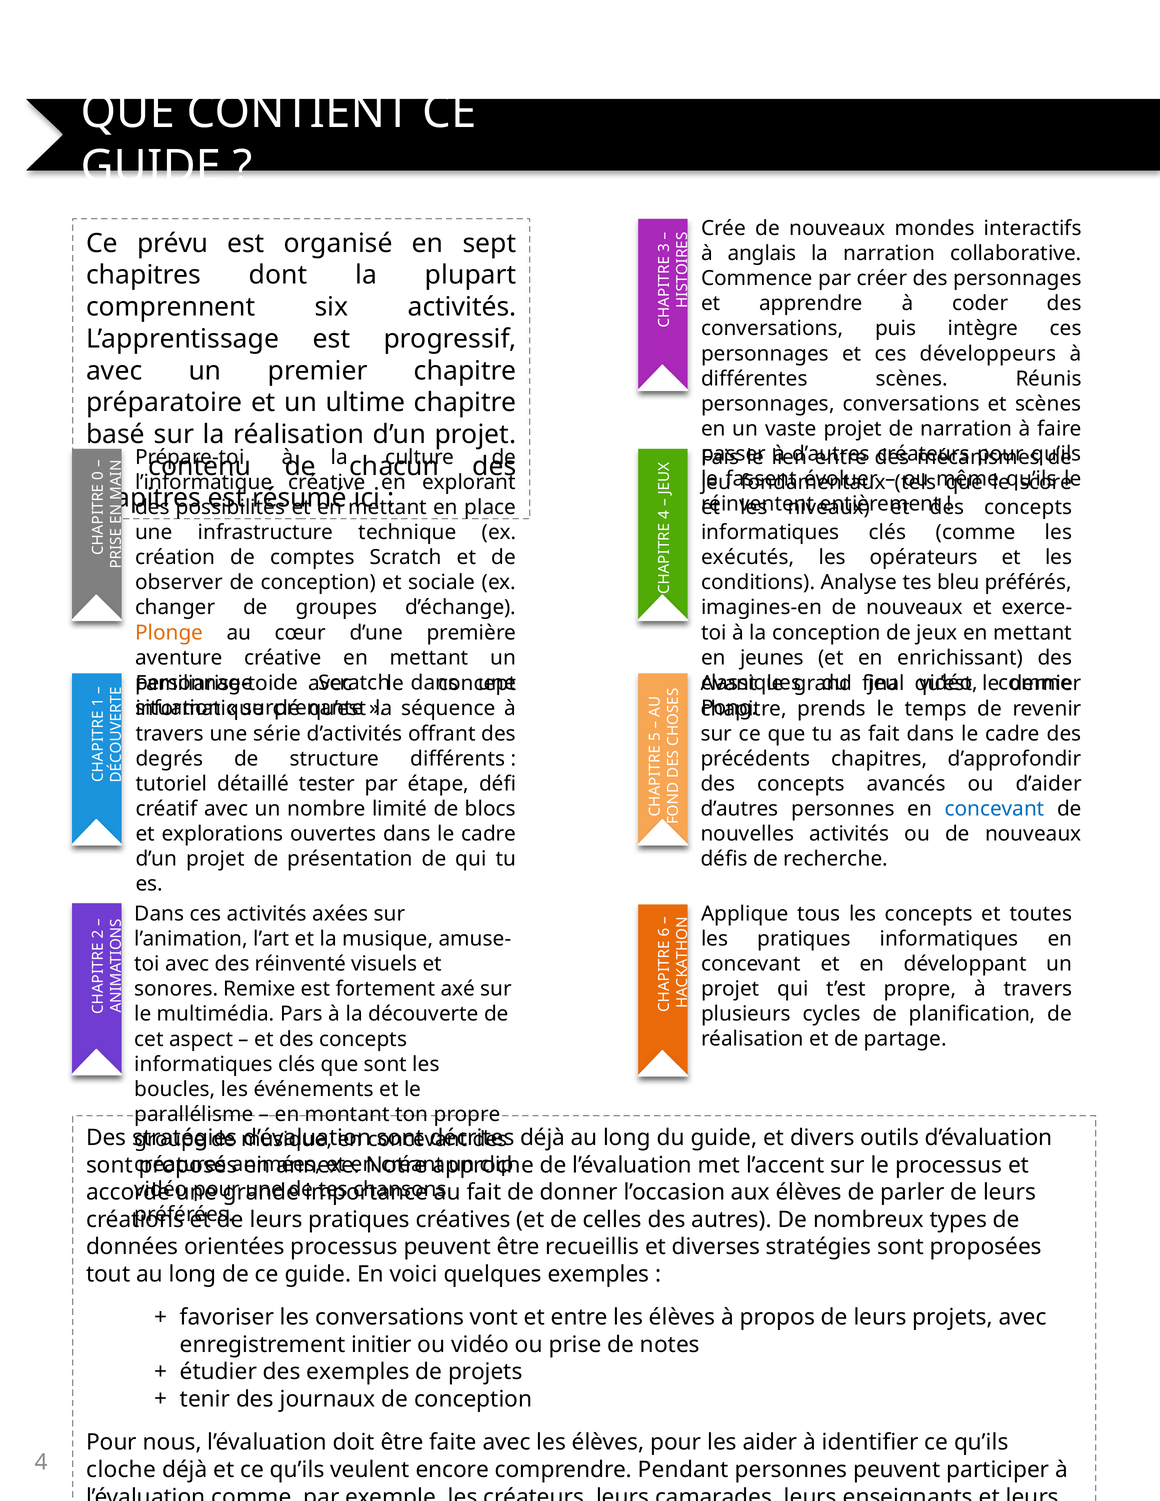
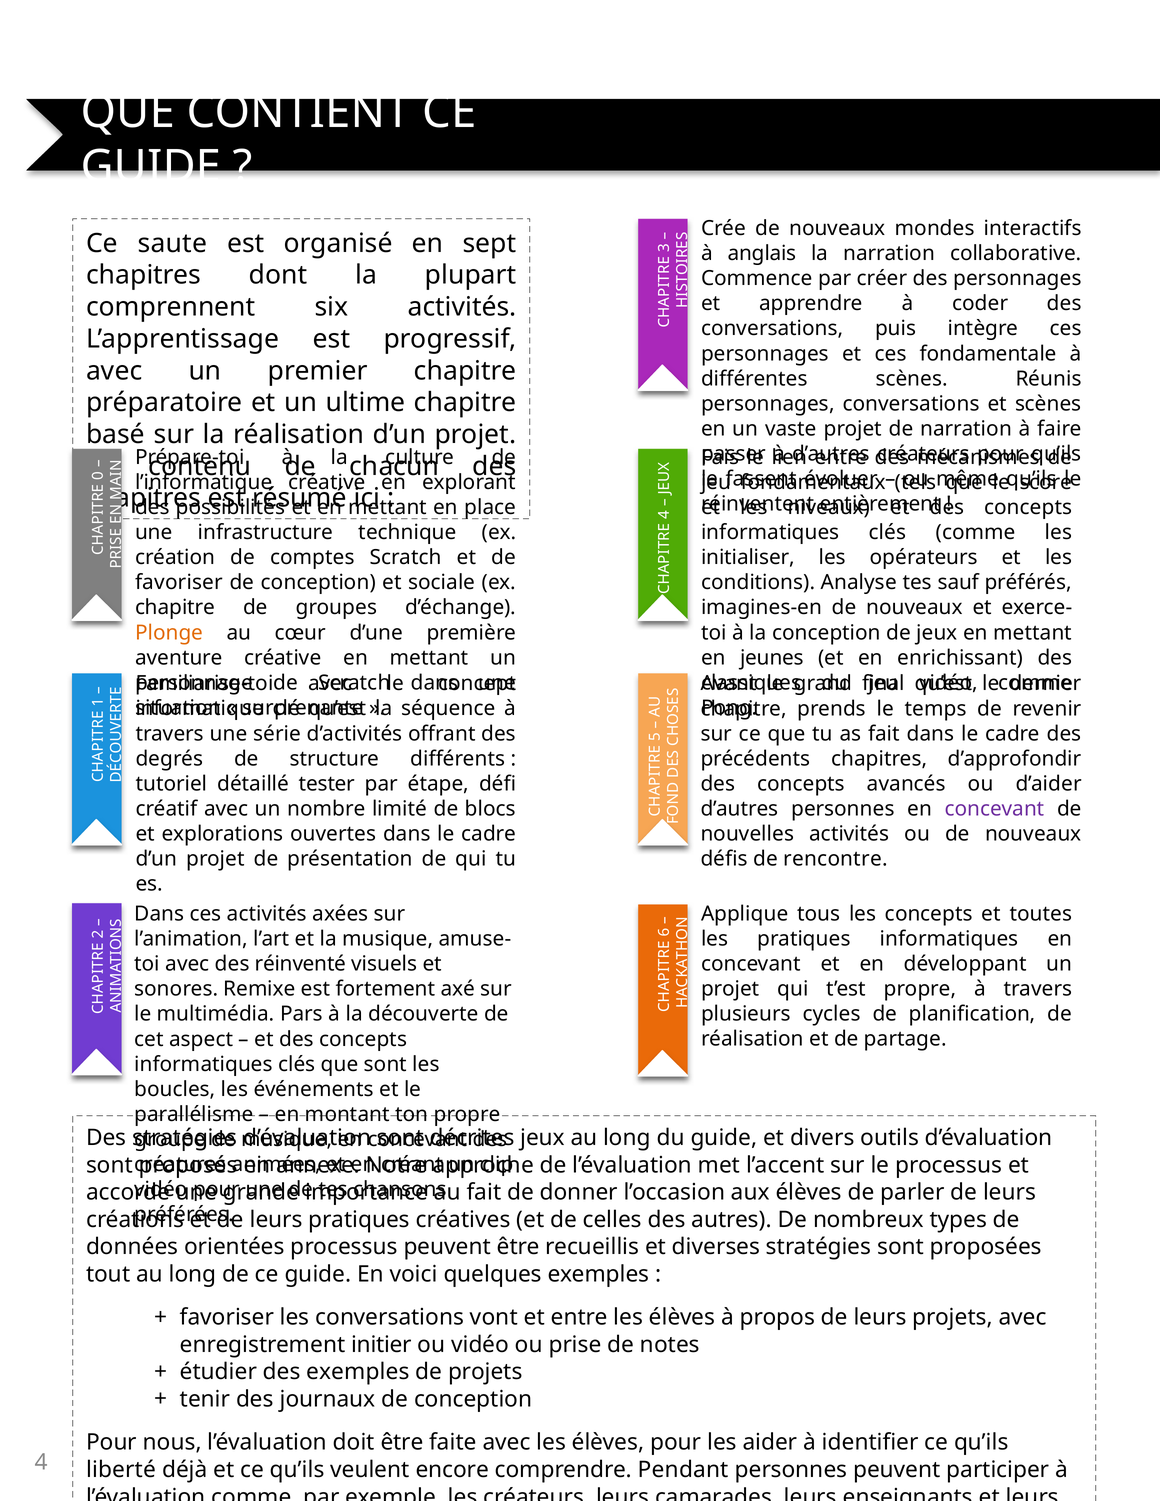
prévu: prévu -> saute (172, 243)
développeurs: développeurs -> fondamentale (988, 354)
exécutés: exécutés -> initialiser (748, 558)
observer: observer -> favoriser (179, 583)
bleu: bleu -> sauf (958, 583)
changer: changer -> chapitre (175, 608)
concevant colour: blue -> purple (995, 809)
recherche: recherche -> rencontre (836, 859)
déjà: déjà -> jeux (543, 1138)
cloche: cloche -> liberté (121, 1470)
